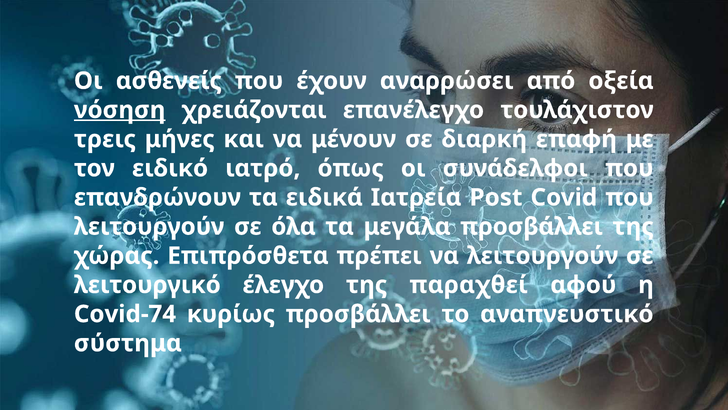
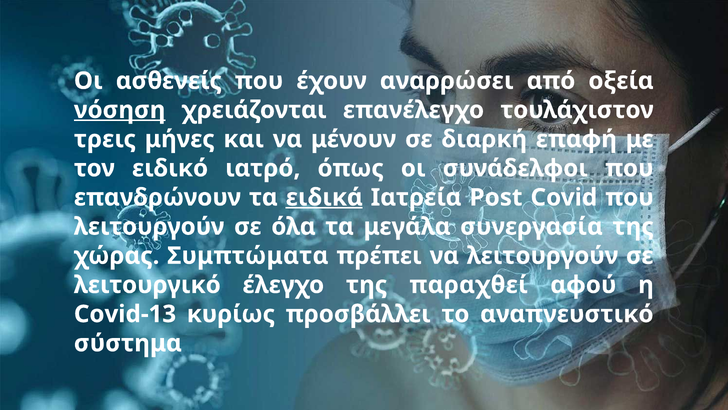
ειδικά underline: none -> present (324, 197)
μεγάλα προσβάλλει: προσβάλλει -> συνεργασία (532, 226)
Επιπρόσθετα: Επιπρόσθετα -> Συμπτώματα (248, 256)
Covid-74: Covid-74 -> Covid-13 (125, 314)
